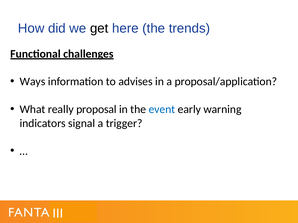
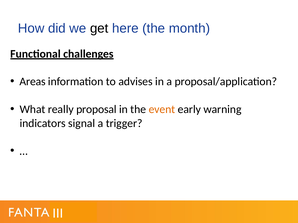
trends: trends -> month (189, 28)
Ways: Ways -> Areas (33, 82)
event colour: blue -> orange (162, 110)
